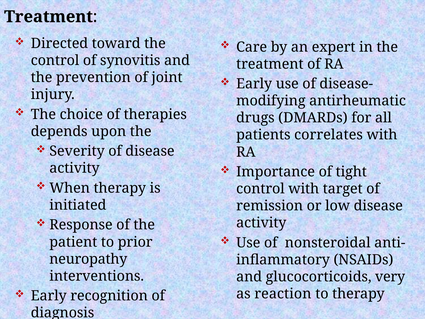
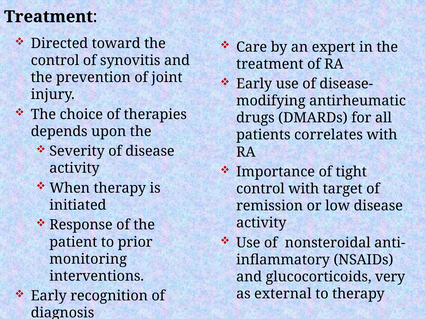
neuropathy: neuropathy -> monitoring (88, 259)
reaction: reaction -> external (283, 294)
